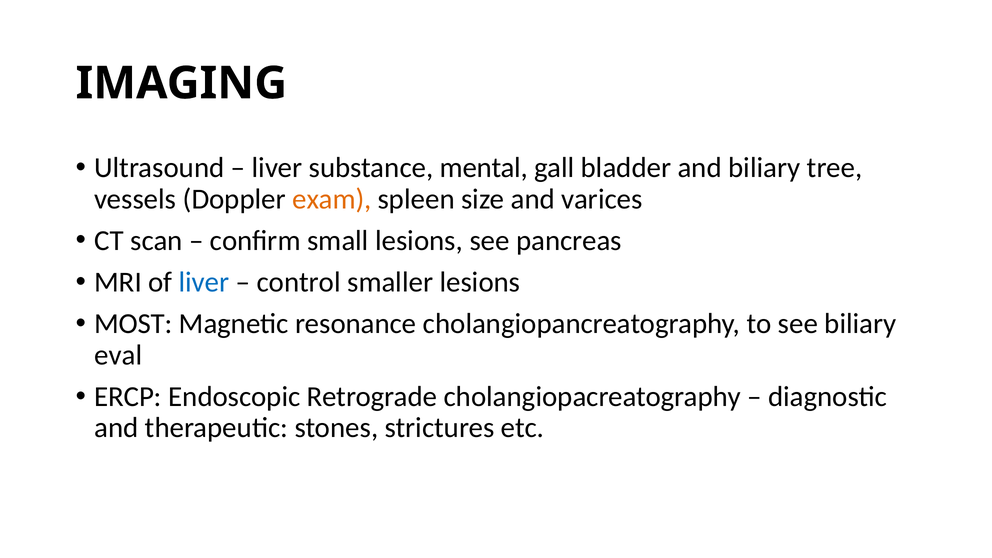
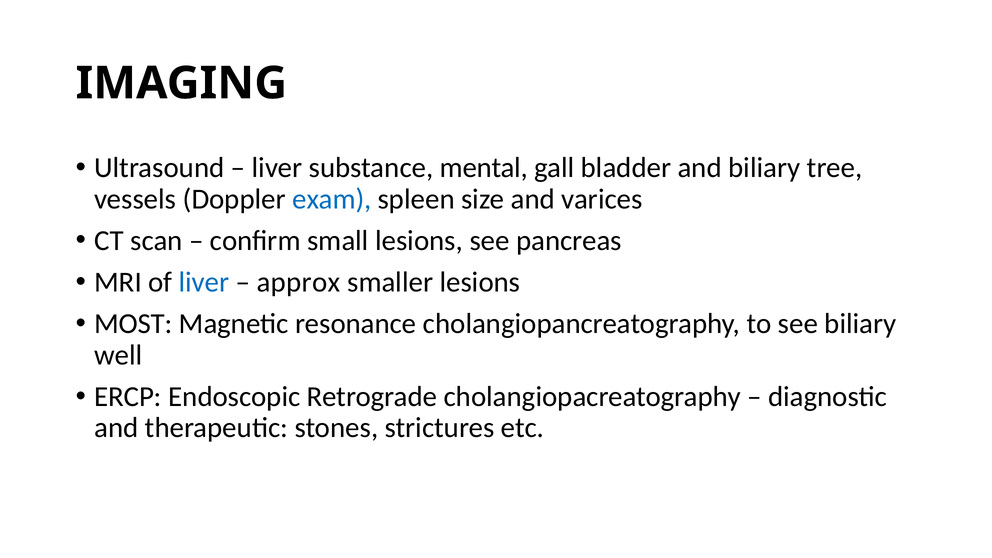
exam colour: orange -> blue (332, 199)
control: control -> approx (299, 282)
eval: eval -> well (118, 355)
